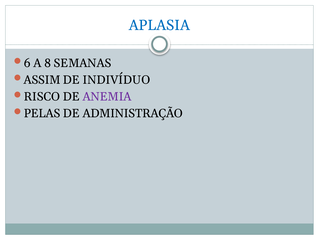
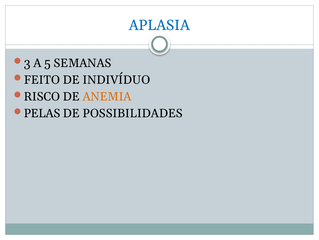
6: 6 -> 3 (27, 63)
8: 8 -> 5 (48, 63)
ASSIM: ASSIM -> FEITO (42, 80)
ANEMIA colour: purple -> orange (107, 96)
ADMINISTRAÇÃO: ADMINISTRAÇÃO -> POSSIBILIDADES (133, 113)
